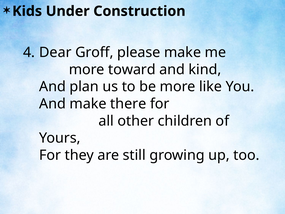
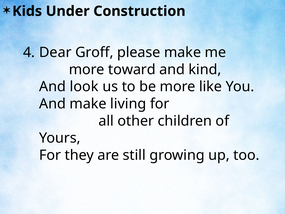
plan: plan -> look (84, 87)
there: there -> living (128, 104)
